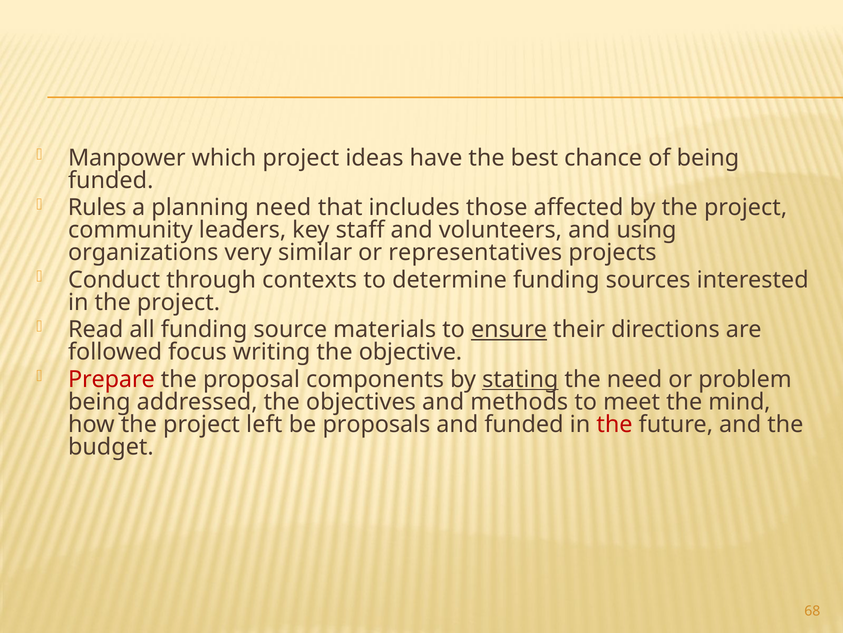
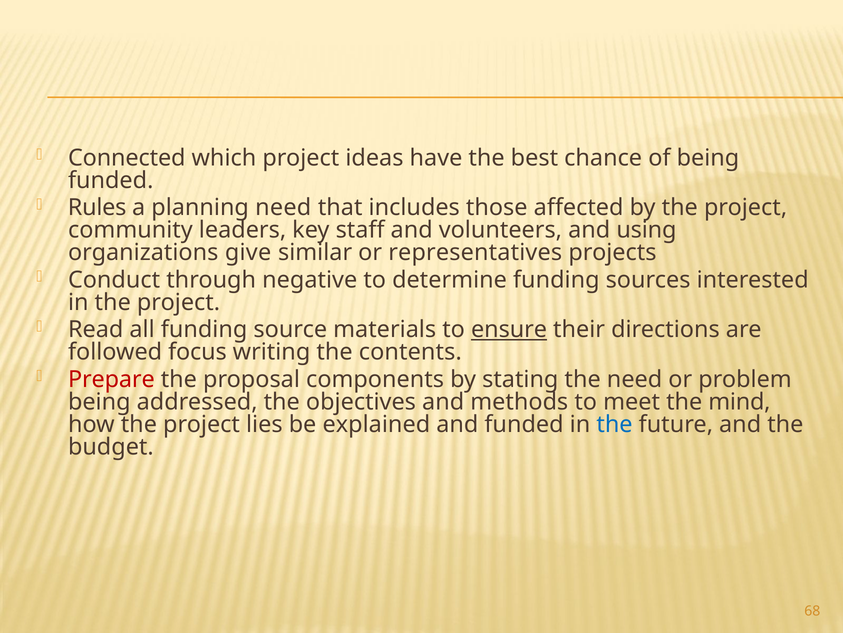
Manpower: Manpower -> Connected (127, 158)
very: very -> give (248, 252)
contexts: contexts -> negative (310, 280)
objective: objective -> contents (410, 352)
stating underline: present -> none (520, 379)
left: left -> lies (264, 424)
proposals: proposals -> explained (376, 424)
the colour: red -> blue (615, 424)
